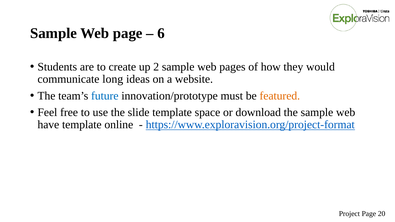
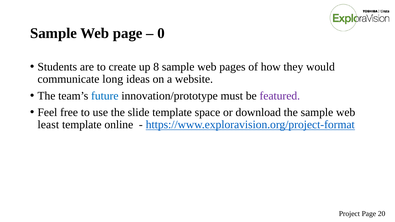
6: 6 -> 0 (161, 33)
2: 2 -> 8 (156, 67)
featured colour: orange -> purple (280, 96)
have: have -> least (48, 125)
